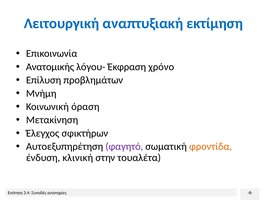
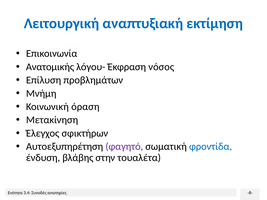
χρόνο: χρόνο -> νόσος (161, 67)
φροντίδα colour: orange -> blue (211, 147)
κλινική: κλινική -> βλάβης (78, 158)
